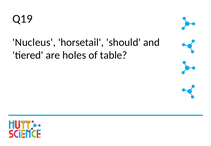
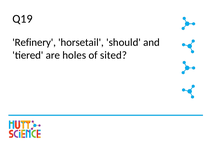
Nucleus: Nucleus -> Refinery (34, 42)
table: table -> sited (113, 55)
